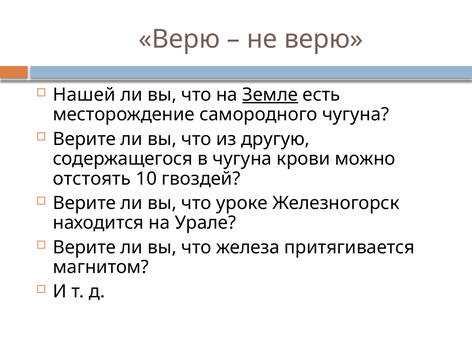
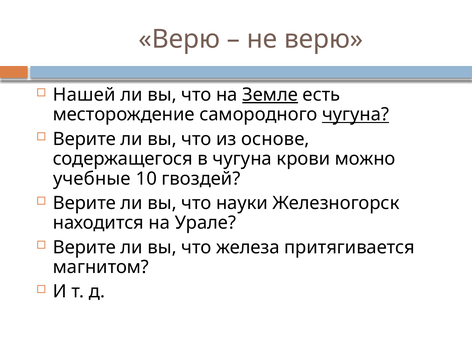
чугуна underline: none -> present (356, 115)
другую: другую -> основе (275, 139)
отстоять: отстоять -> учебные (92, 179)
уроке: уроке -> науки (242, 203)
